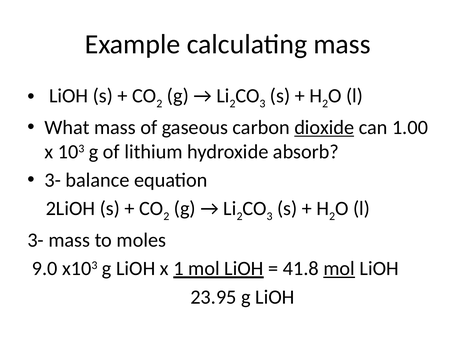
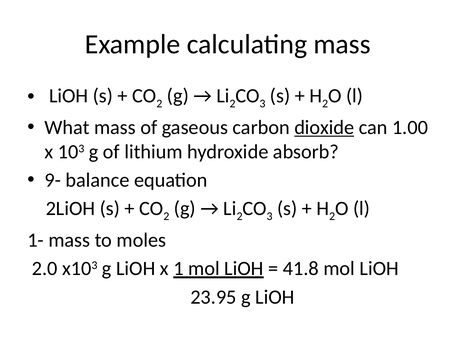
3-: 3- -> 9- (53, 180)
3-: 3- -> 1- (36, 240)
9.0: 9.0 -> 2.0 (45, 269)
mol underline: present -> none (339, 269)
